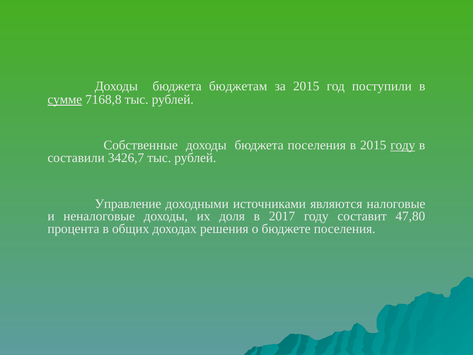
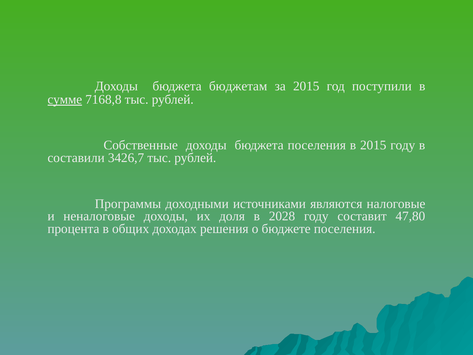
году underline: present -> none (403, 145)
Управление: Управление -> Программы (128, 204)
2017: 2017 -> 2028 (282, 216)
